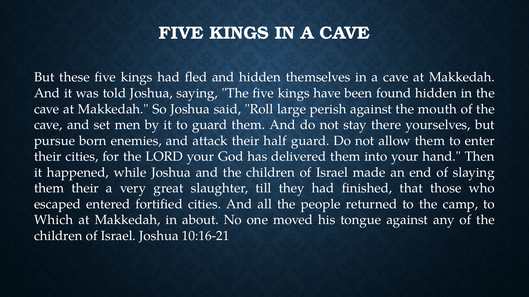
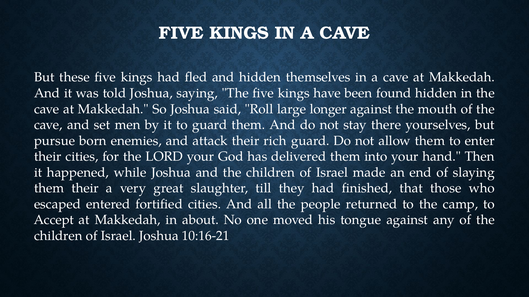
perish: perish -> longer (328, 109)
half: half -> rich (275, 141)
Which: Which -> Accept (54, 220)
